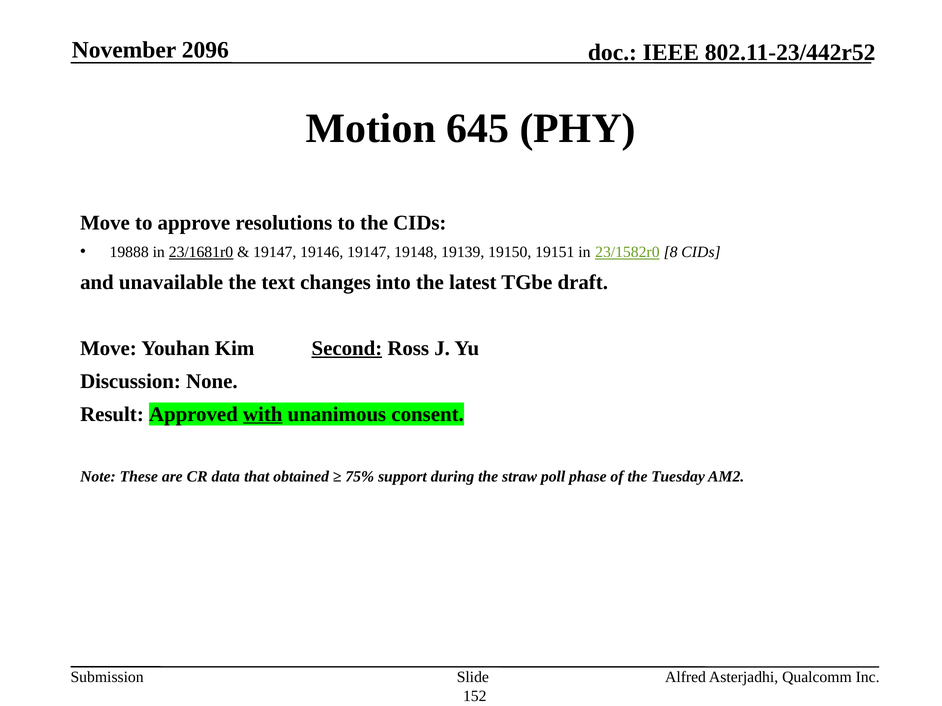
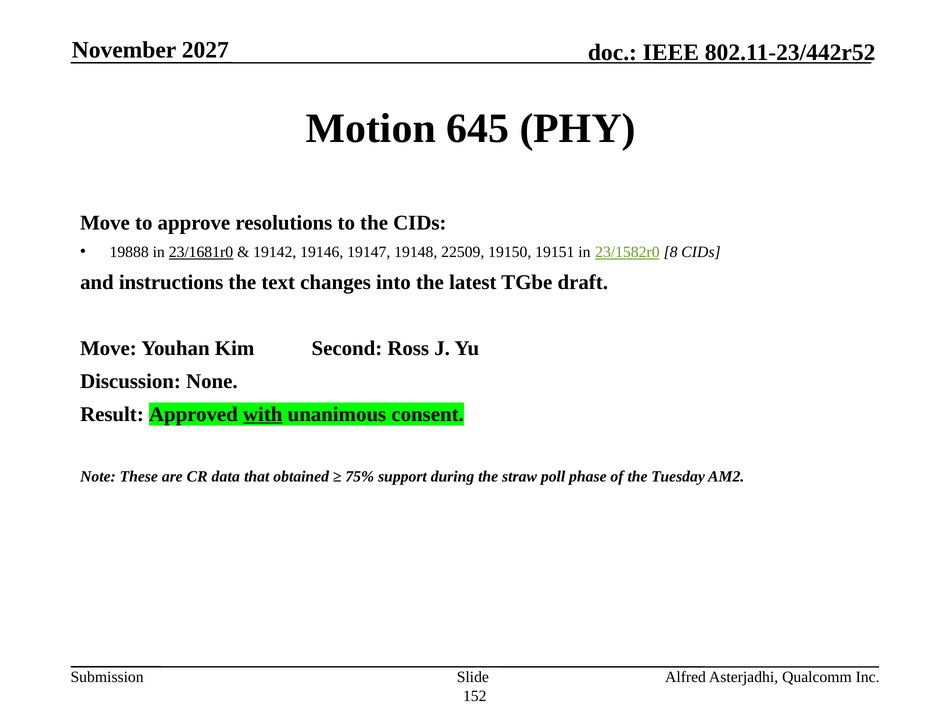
2096: 2096 -> 2027 (205, 50)
19147: 19147 -> 19142 (275, 252)
19139: 19139 -> 22509 (463, 252)
unavailable: unavailable -> instructions (171, 283)
Second underline: present -> none (347, 348)
